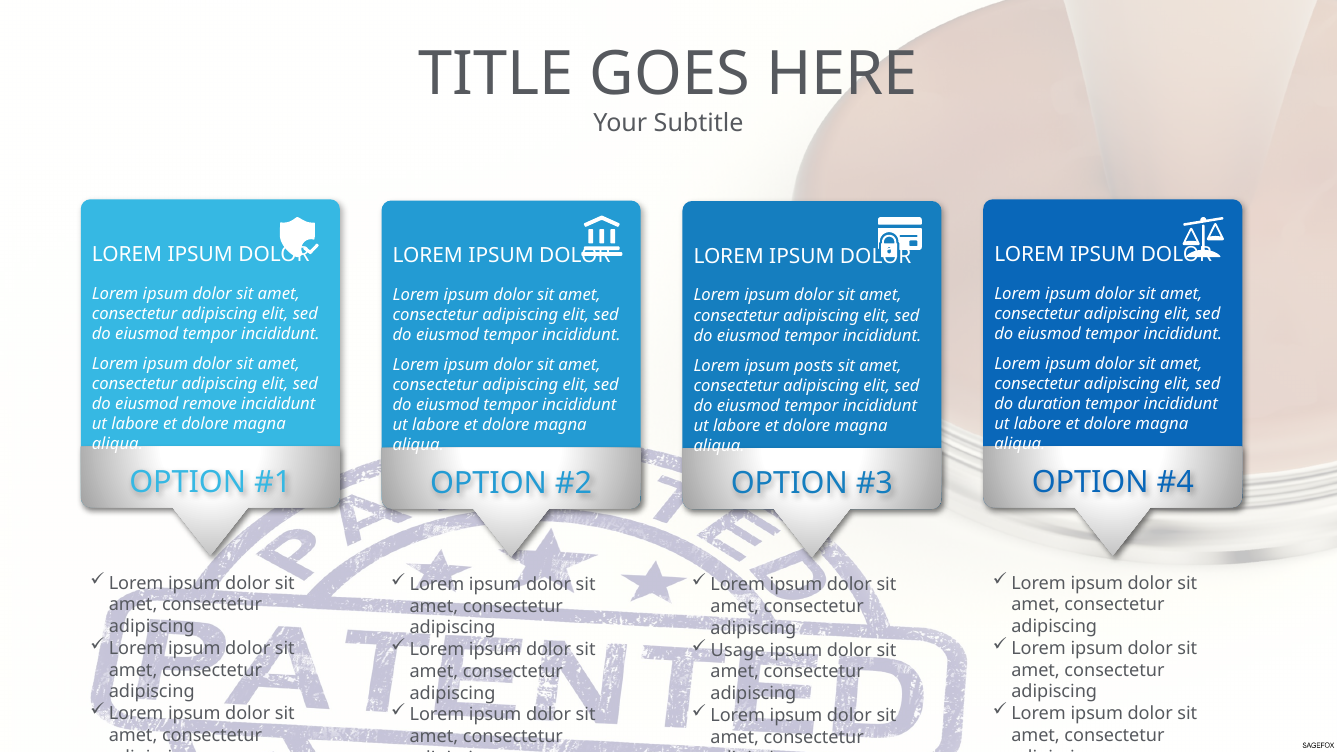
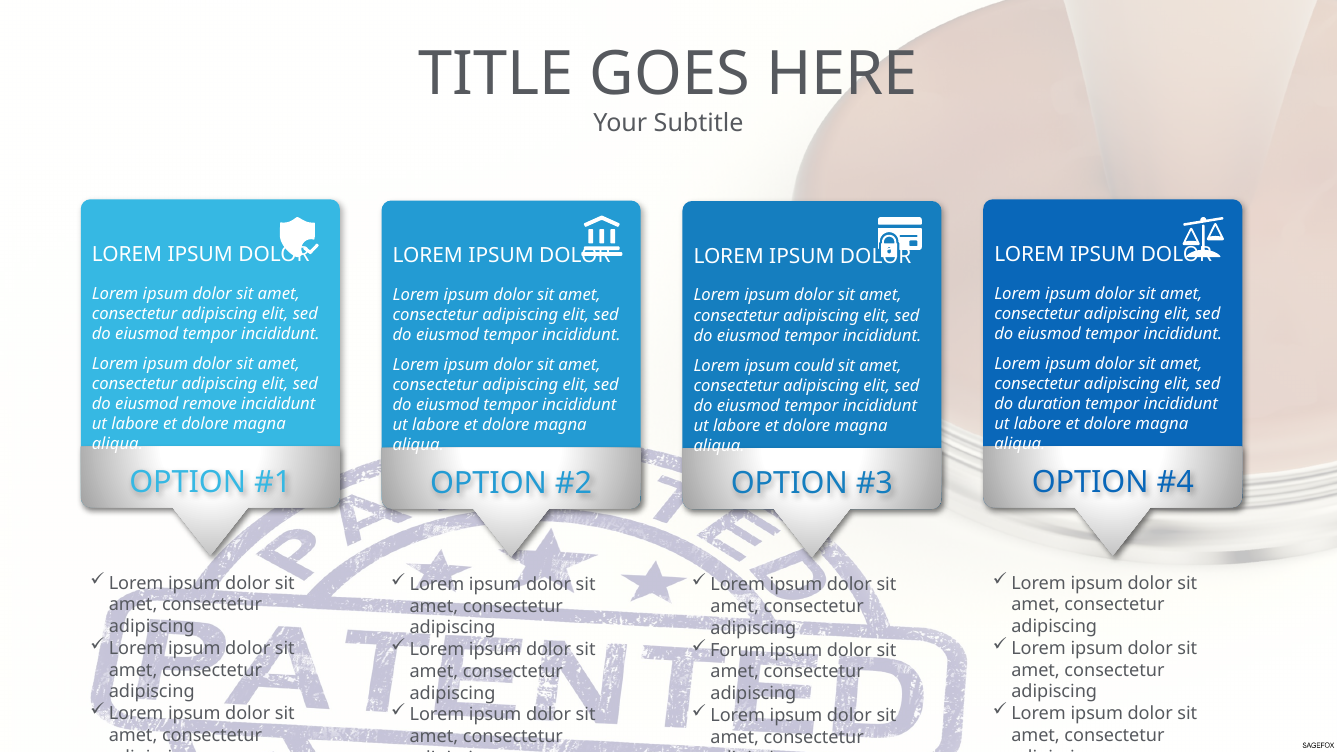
posts: posts -> could (814, 366)
Usage: Usage -> Forum (738, 650)
